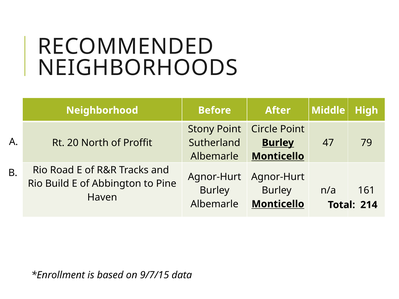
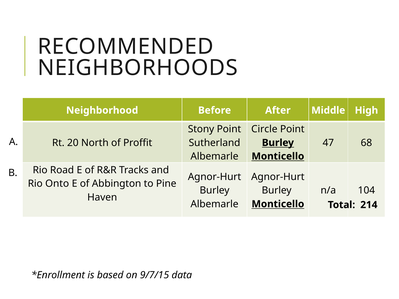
79: 79 -> 68 (366, 143)
Build: Build -> Onto (57, 184)
161: 161 -> 104 (366, 191)
